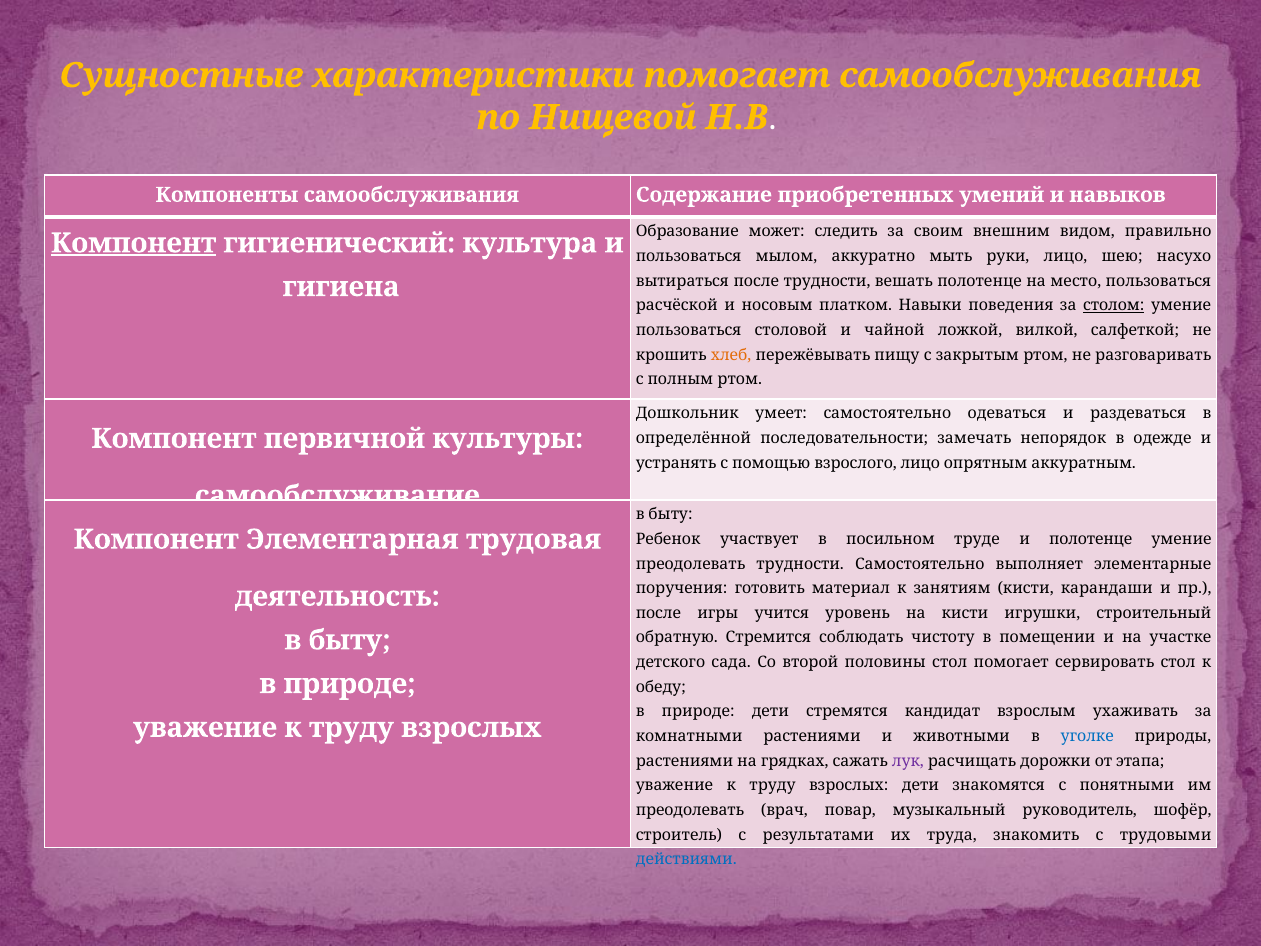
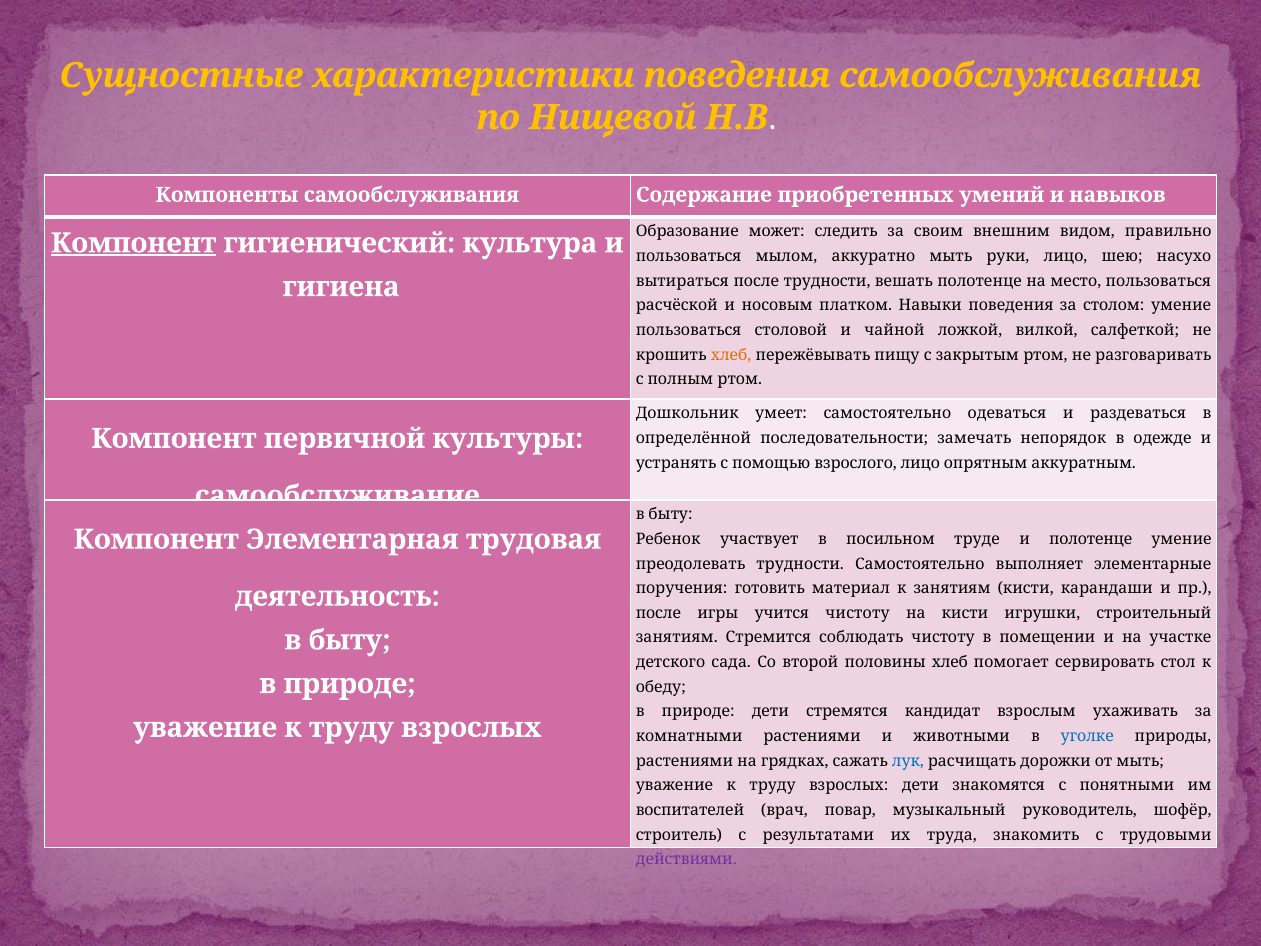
характеристики помогает: помогает -> поведения (737, 76)
столом underline: present -> none (1114, 306)
учится уровень: уровень -> чистоту (857, 613)
обратную: обратную -> занятиям (677, 638)
половины стол: стол -> хлеб (950, 662)
лук colour: purple -> blue (908, 761)
от этапа: этапа -> мыть (1140, 761)
преодолевать: преодолевать -> воспитателей (690, 810)
действиями colour: blue -> purple (686, 859)
